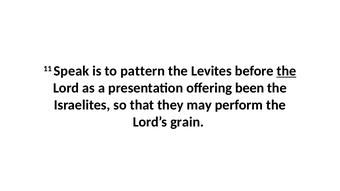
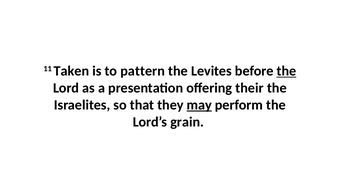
Speak: Speak -> Taken (71, 71)
been: been -> their (250, 88)
may underline: none -> present (199, 105)
